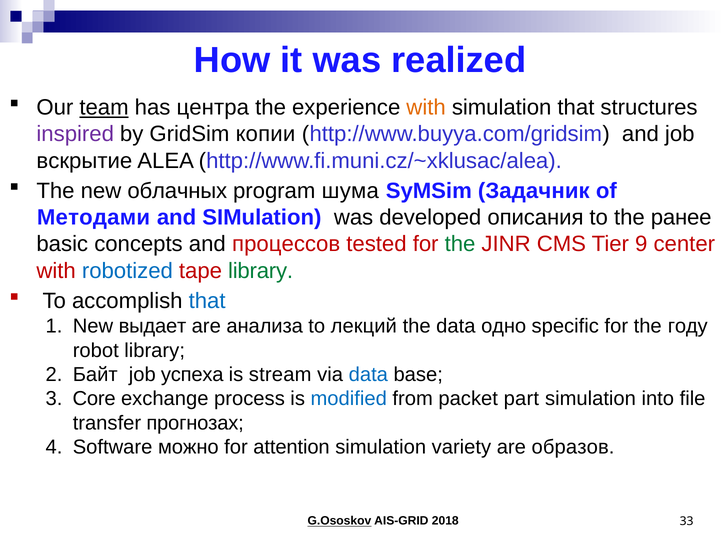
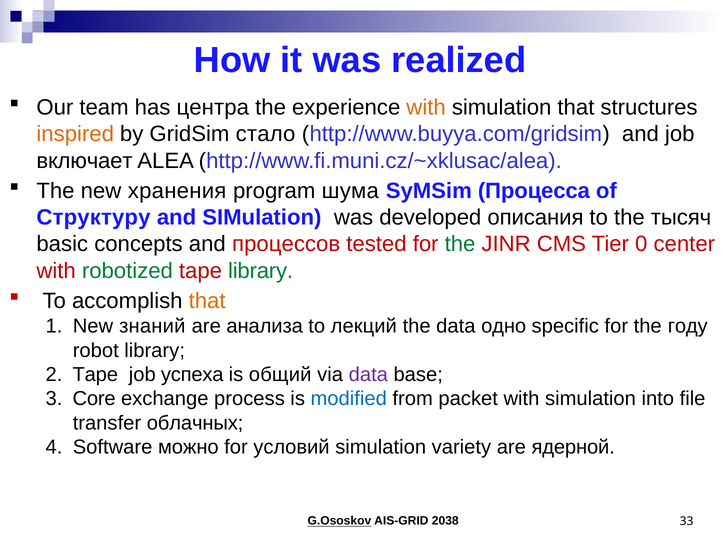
team underline: present -> none (104, 108)
inspired colour: purple -> orange (75, 134)
копии: копии -> стало (265, 134)
вскрытие: вскрытие -> включает (85, 161)
облачных: облачных -> хранения (177, 191)
Задачник: Задачник -> Процесса (534, 191)
Методами: Методами -> Структуру (93, 218)
ранее: ранее -> тысяч (681, 218)
9: 9 -> 0 (641, 244)
robotized colour: blue -> green (127, 271)
that colour: blue -> orange (207, 301)
выдает: выдает -> знаний (152, 327)
Байт: Байт -> Tape (95, 375)
stream: stream -> общий (280, 375)
data colour: blue -> purple (368, 375)
packet part: part -> with (521, 399)
прогнозах: прогнозах -> облачных (195, 423)
attention: attention -> условий (291, 448)
образов: образов -> ядерной (573, 448)
2018: 2018 -> 2038 (445, 521)
